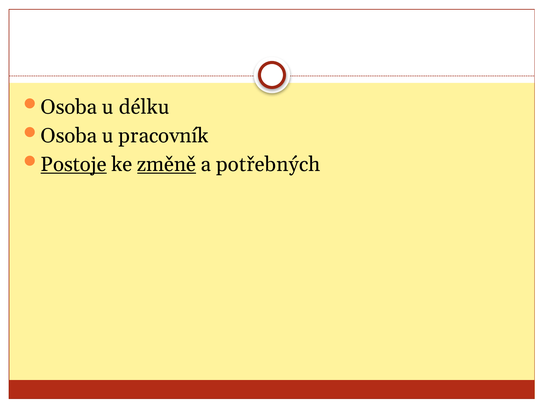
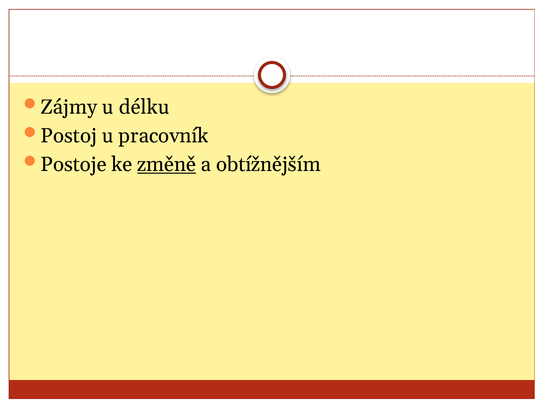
Osoba: Osoba -> Zájmy (69, 107)
Osoba: Osoba -> Postoj (69, 136)
Postoje underline: present -> none (74, 164)
potřebných: potřebných -> obtížnějším (268, 164)
